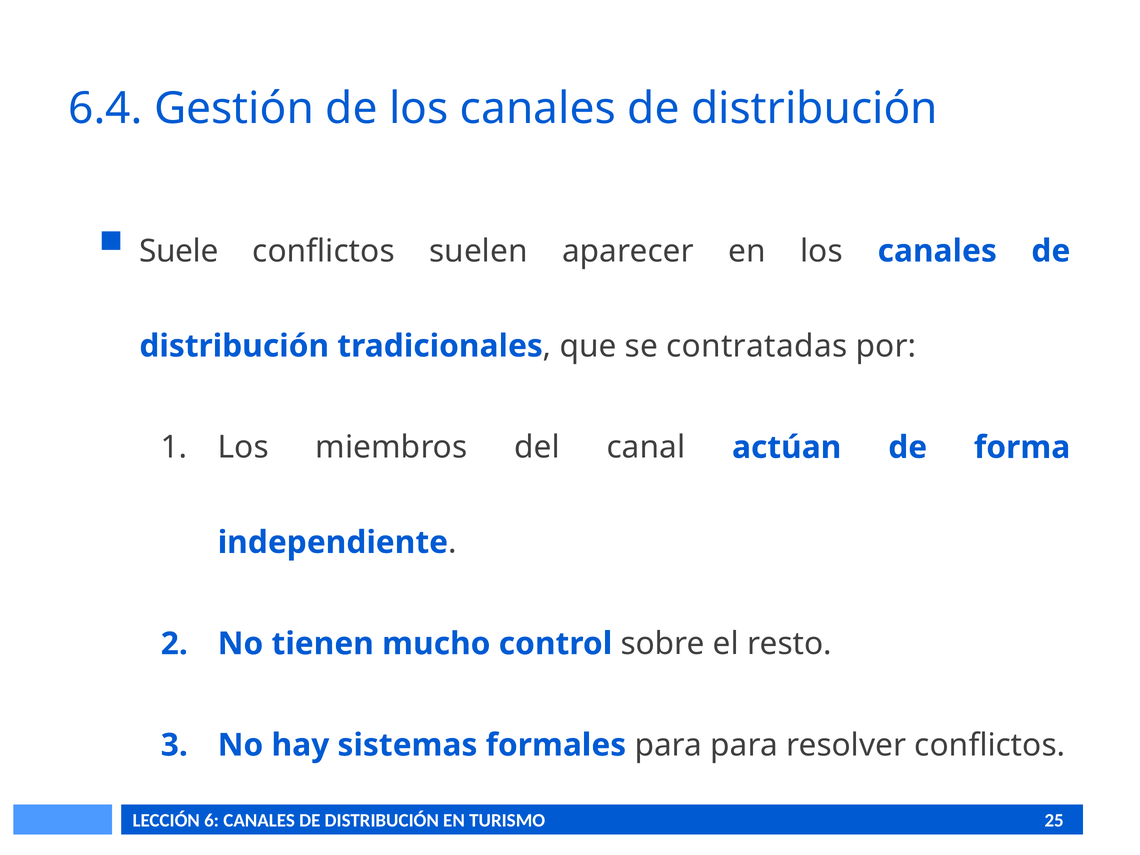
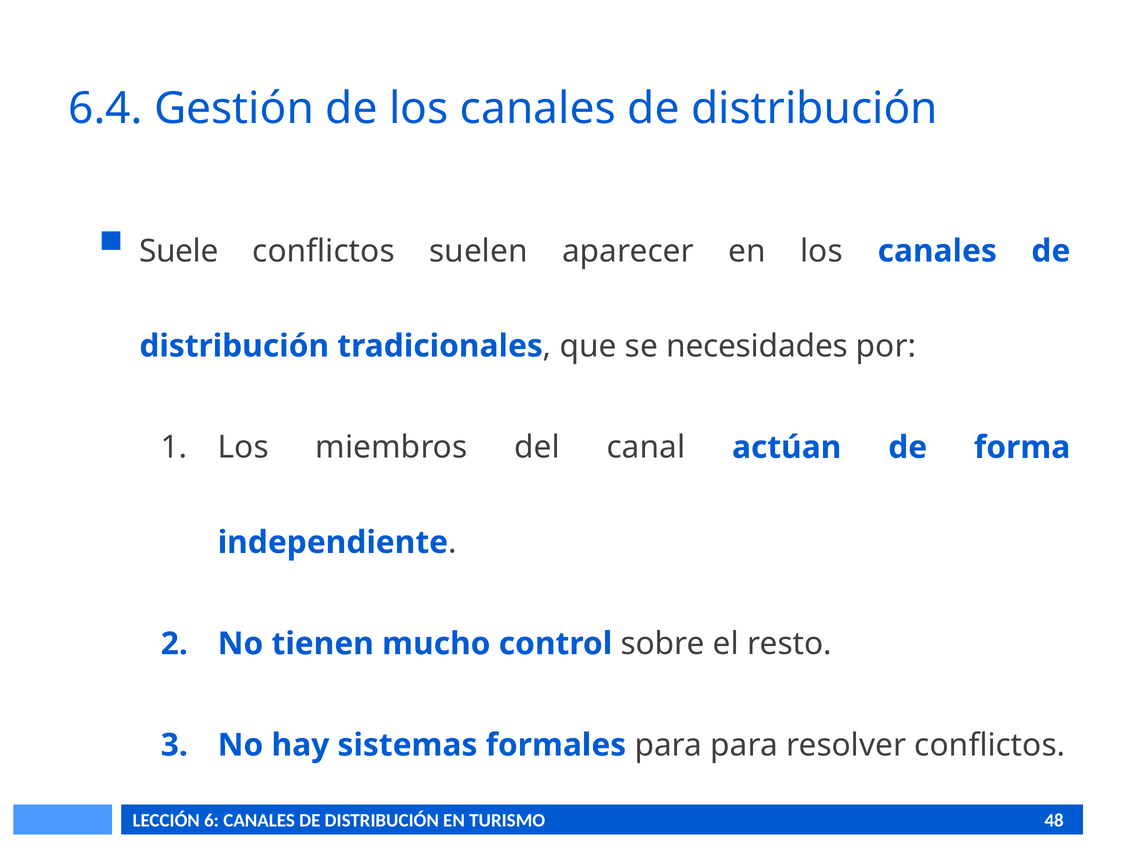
contratadas: contratadas -> necesidades (757, 346)
25: 25 -> 48 (1054, 821)
